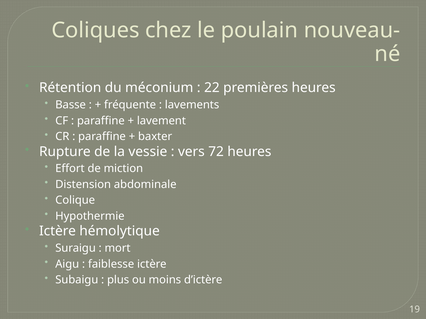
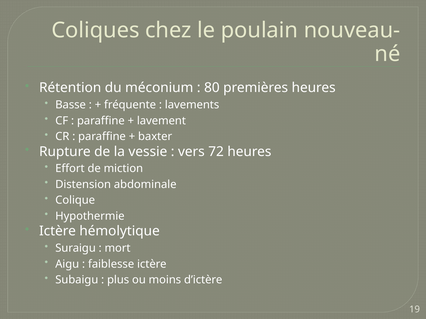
22: 22 -> 80 (212, 88)
